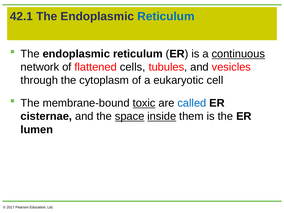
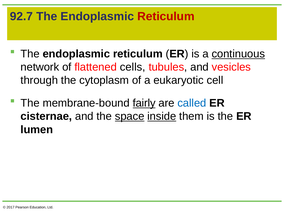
42.1: 42.1 -> 92.7 (21, 16)
Reticulum colour: blue -> red (166, 16)
toxic: toxic -> fairly (144, 103)
